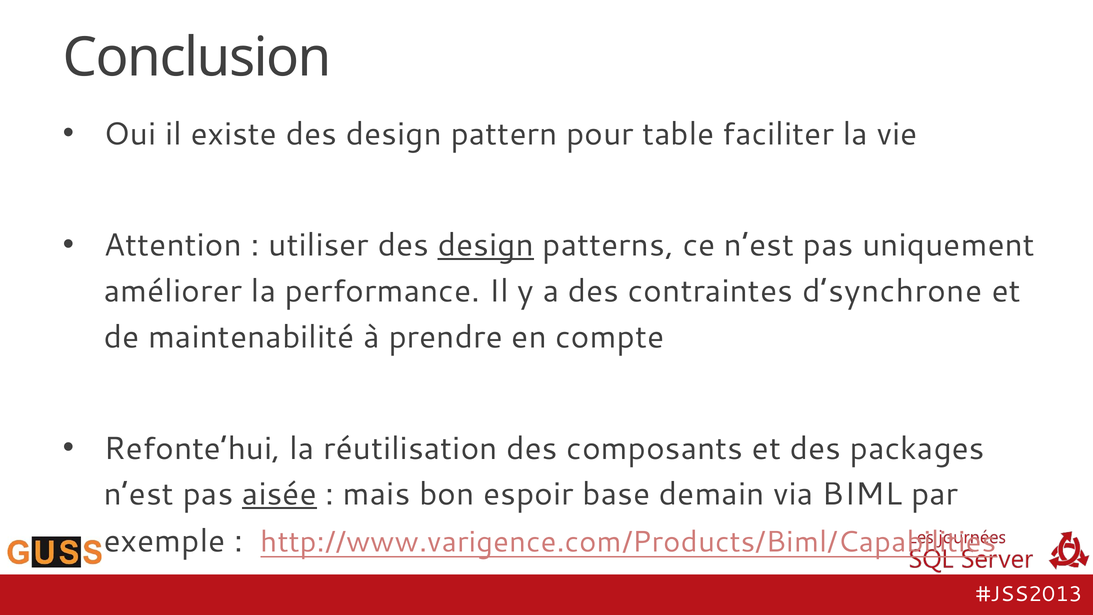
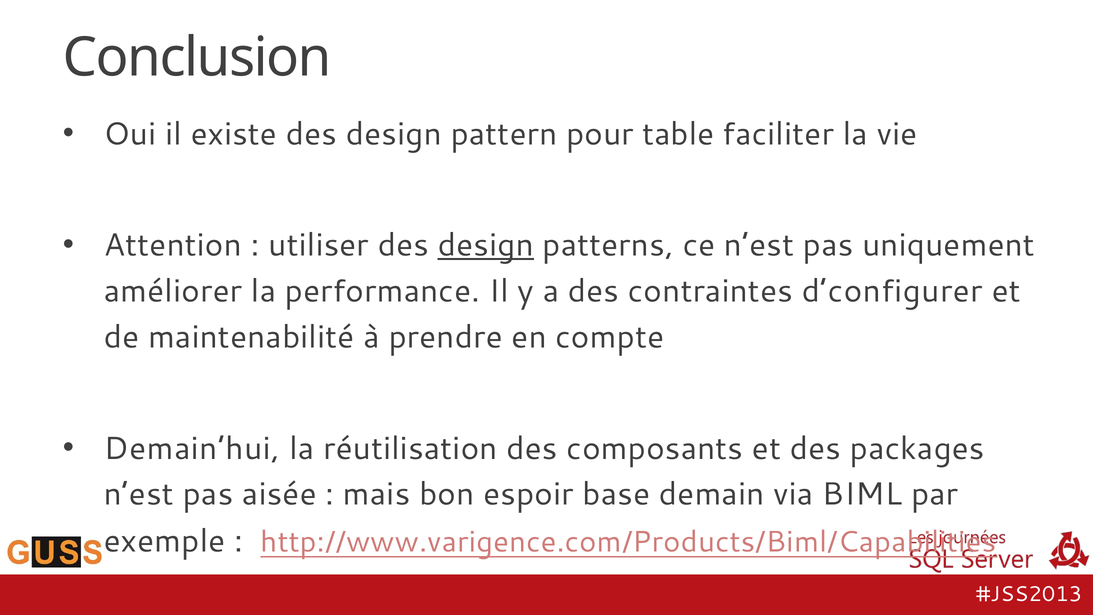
d’synchrone: d’synchrone -> d’configurer (892, 291)
Refonte’hui: Refonte’hui -> Demain’hui (192, 448)
aisée underline: present -> none (279, 494)
